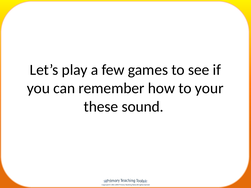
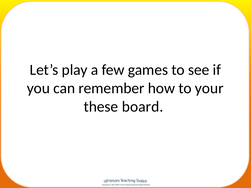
sound: sound -> board (143, 107)
